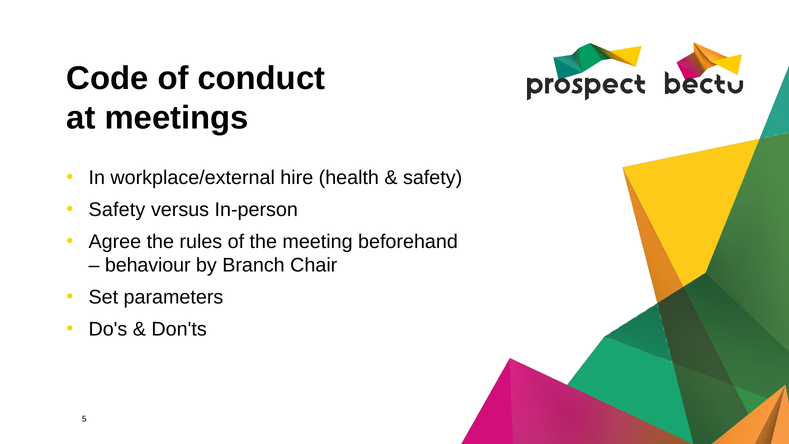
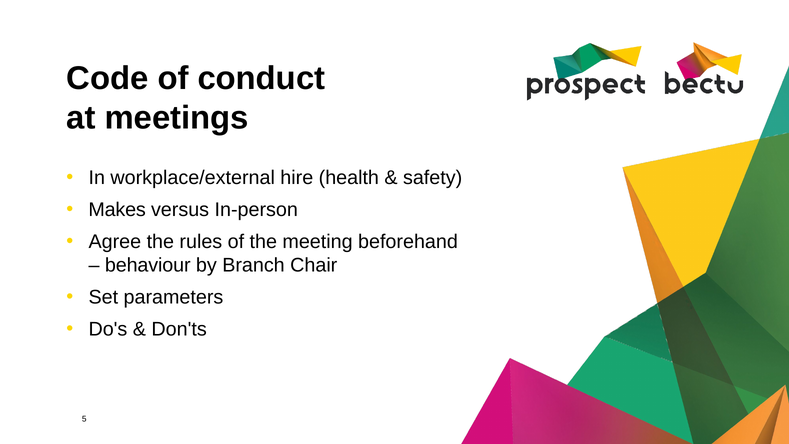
Safety: Safety -> Makes (117, 210)
